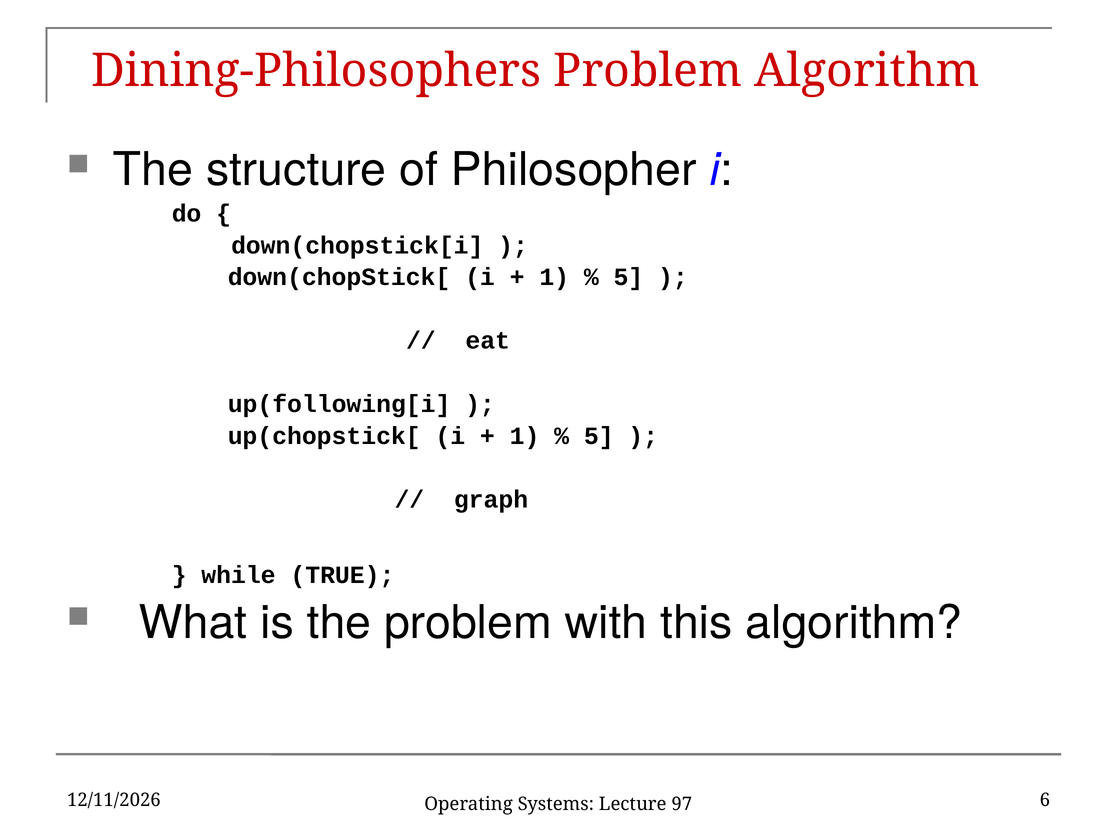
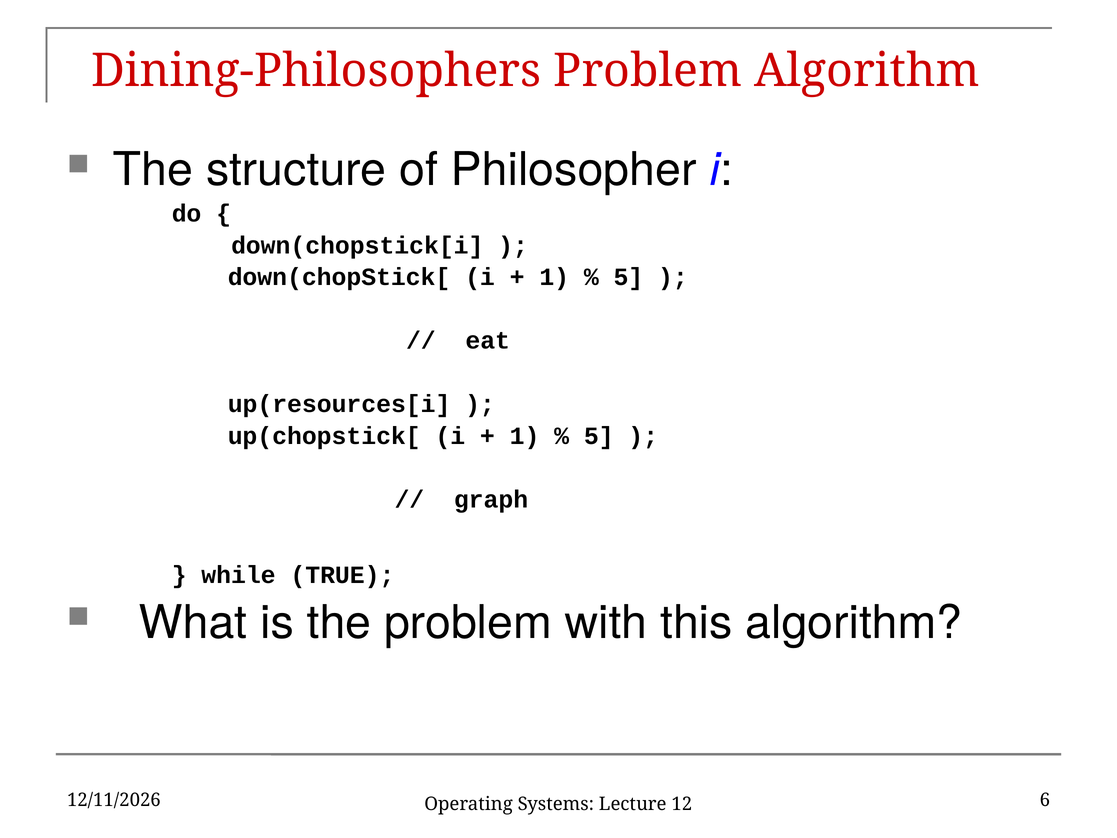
up(following[i: up(following[i -> up(resources[i (339, 404)
97: 97 -> 12 (682, 804)
